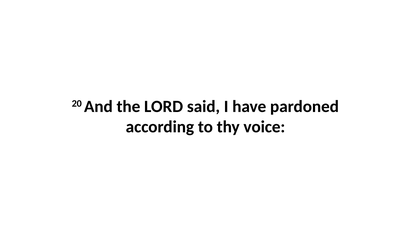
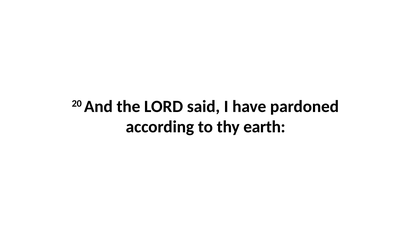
voice: voice -> earth (264, 127)
